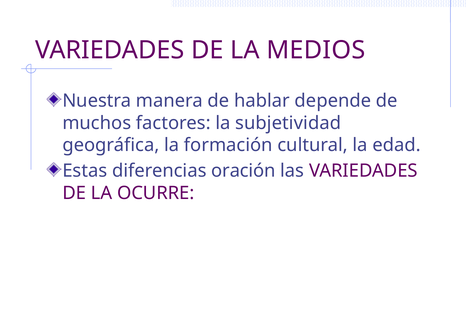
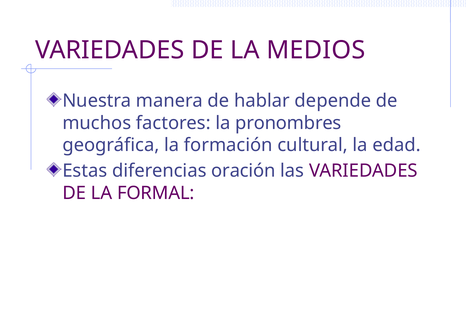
subjetividad: subjetividad -> pronombres (288, 123)
OCURRE: OCURRE -> FORMAL (156, 193)
